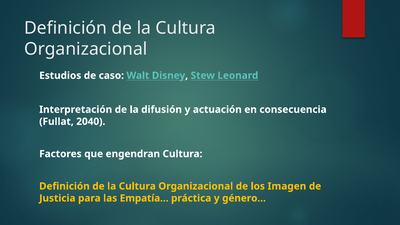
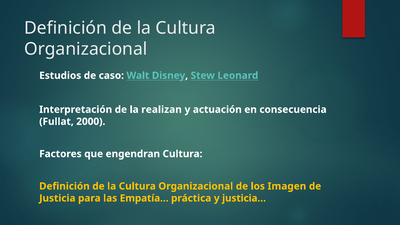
difusión: difusión -> realizan (162, 110)
2040: 2040 -> 2000 (91, 122)
género…: género… -> justicia… (244, 198)
